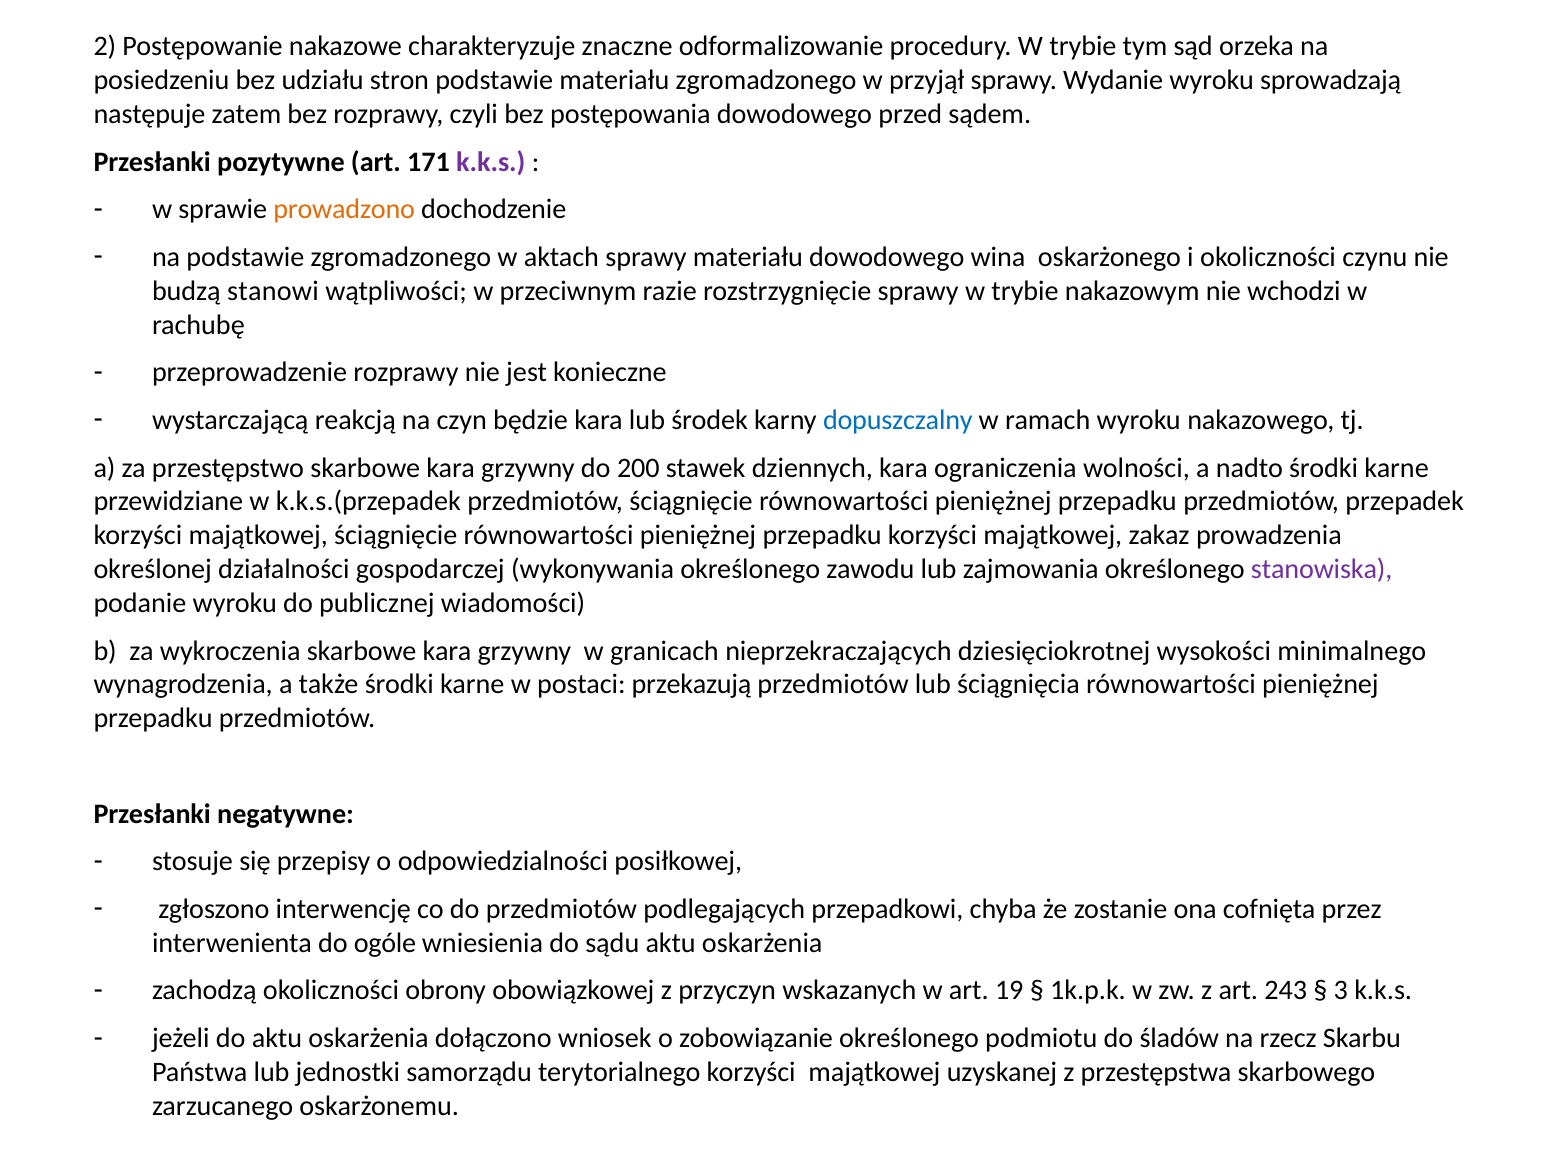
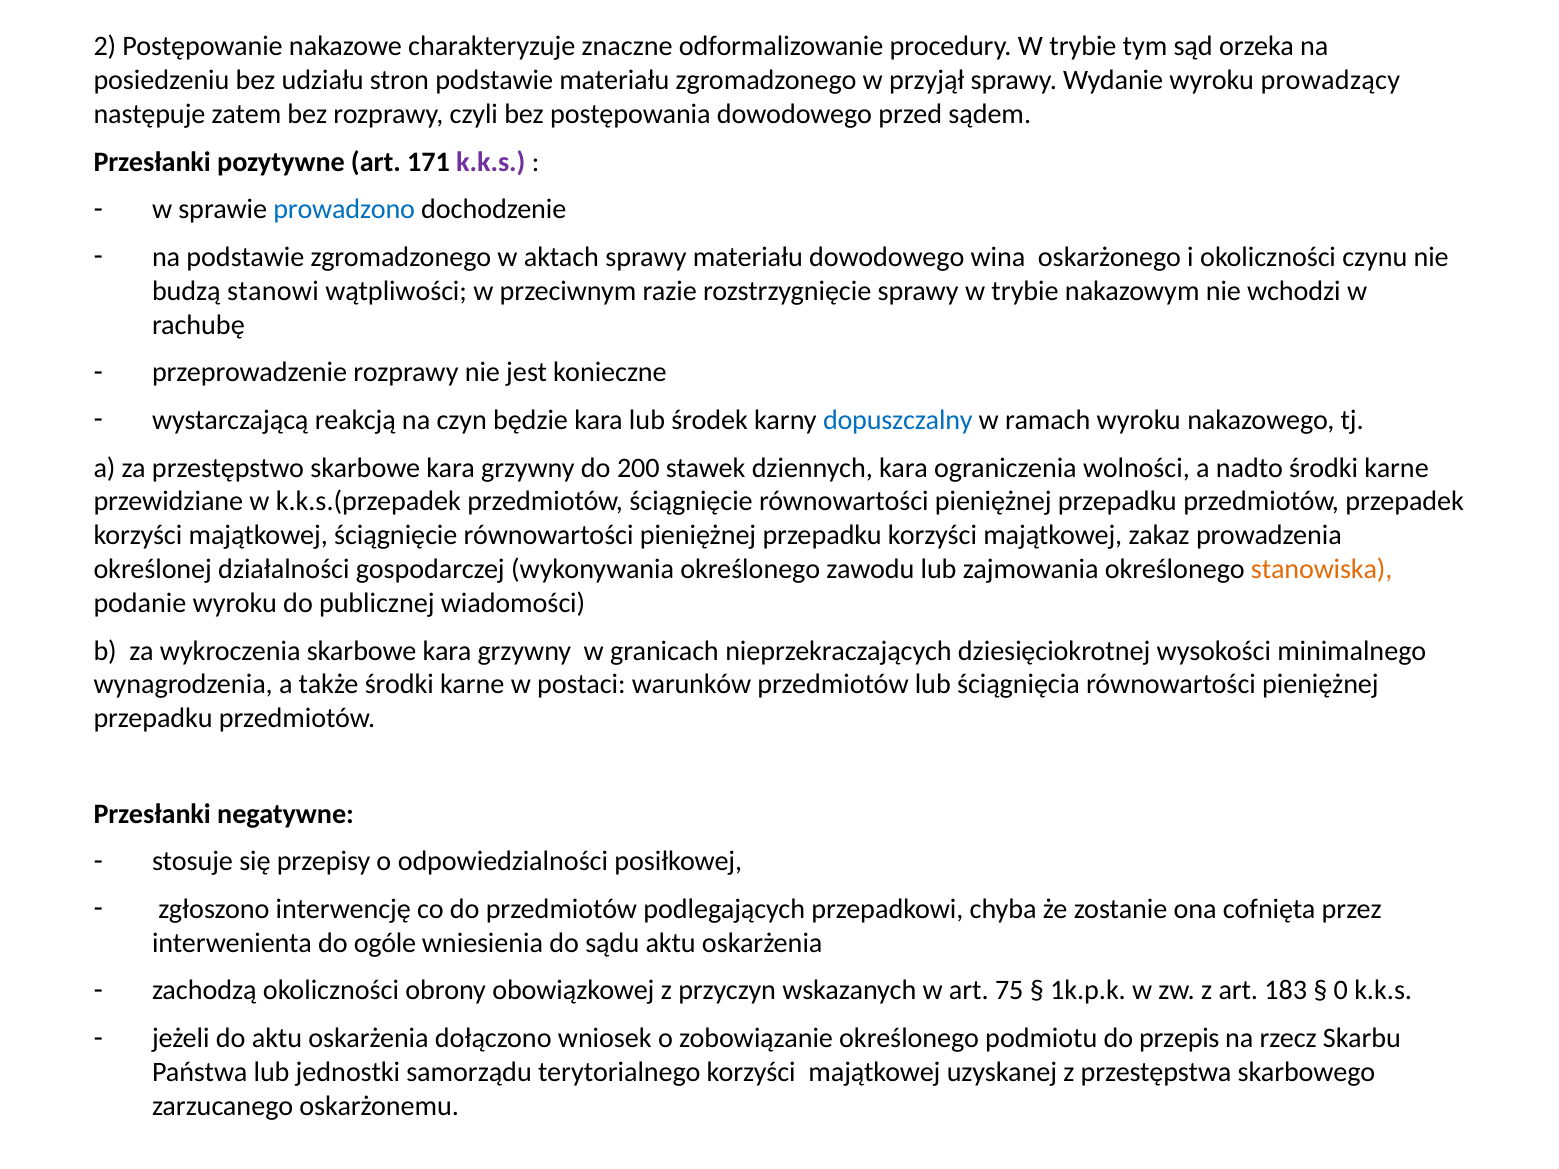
sprowadzają: sprowadzają -> prowadzący (1330, 80)
prowadzono colour: orange -> blue (344, 210)
stanowiska colour: purple -> orange (1322, 569)
przekazują: przekazują -> warunków (691, 685)
19: 19 -> 75 (1009, 991)
243: 243 -> 183 (1286, 991)
3: 3 -> 0 (1341, 991)
śladów: śladów -> przepis (1179, 1039)
